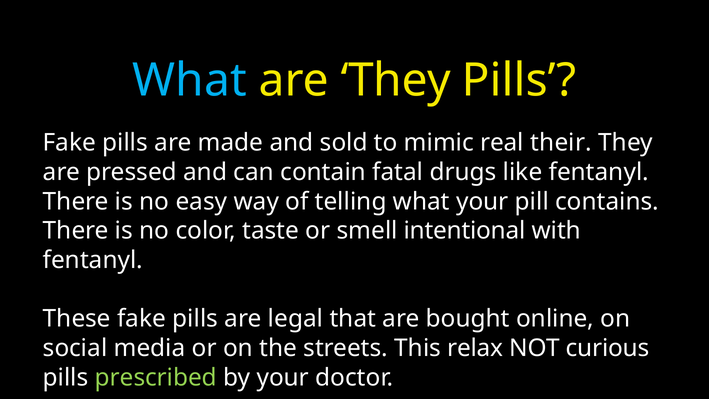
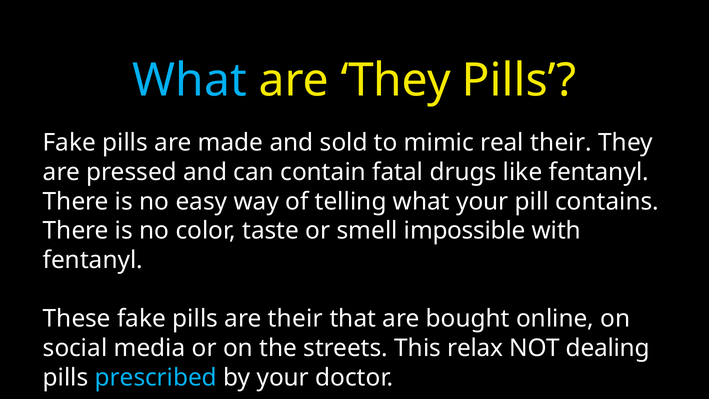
intentional: intentional -> impossible (465, 231)
are legal: legal -> their (295, 319)
curious: curious -> dealing (608, 348)
prescribed colour: light green -> light blue (156, 377)
